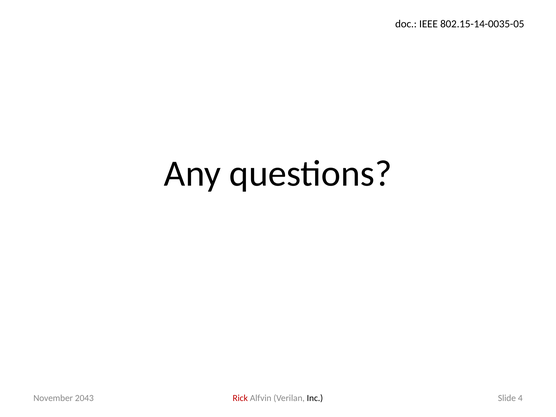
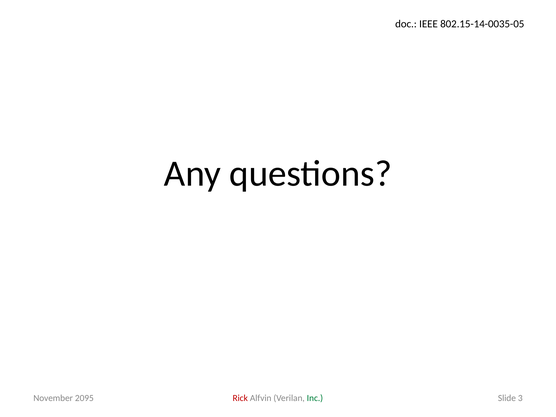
2043: 2043 -> 2095 (84, 398)
Inc colour: black -> green (315, 398)
4: 4 -> 3 (520, 398)
